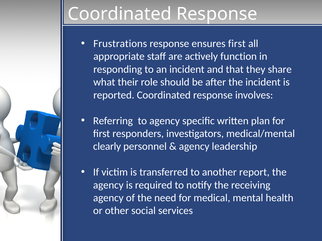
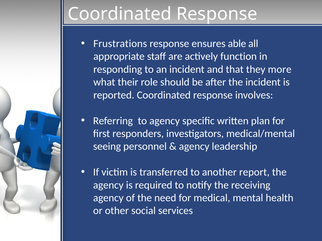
ensures first: first -> able (237, 44)
share: share -> more (280, 69)
clearly: clearly -> seeing (107, 147)
